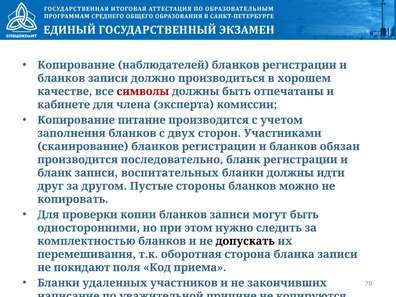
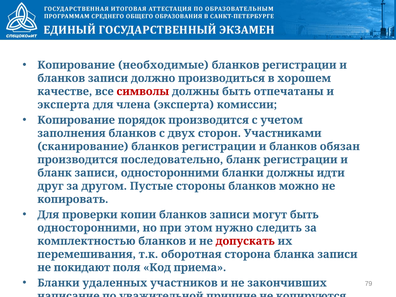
наблюдателей: наблюдателей -> необходимые (163, 65)
кабинете: кабинете -> эксперта (64, 105)
питание: питание -> порядок (142, 120)
записи воспитательных: воспитательных -> односторонними (170, 173)
допускать colour: black -> red (245, 241)
